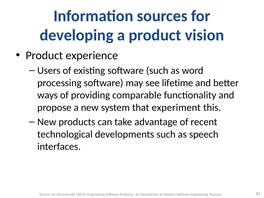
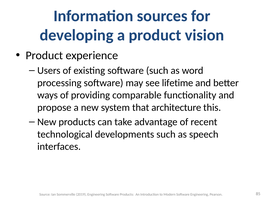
experiment: experiment -> architecture (176, 108)
